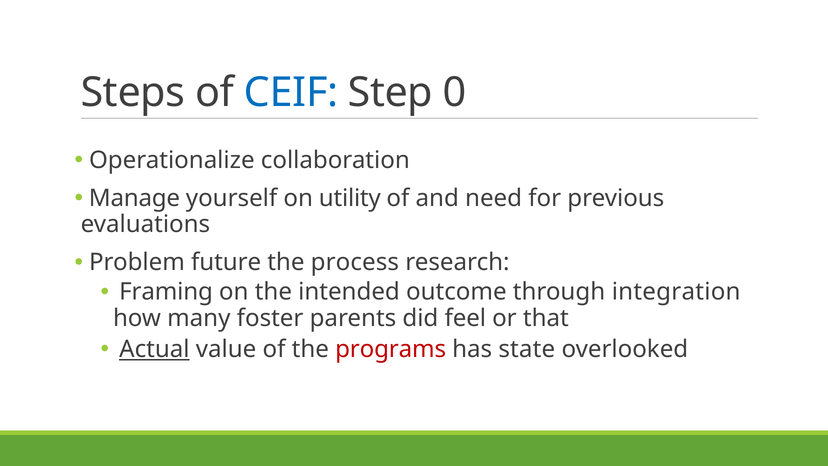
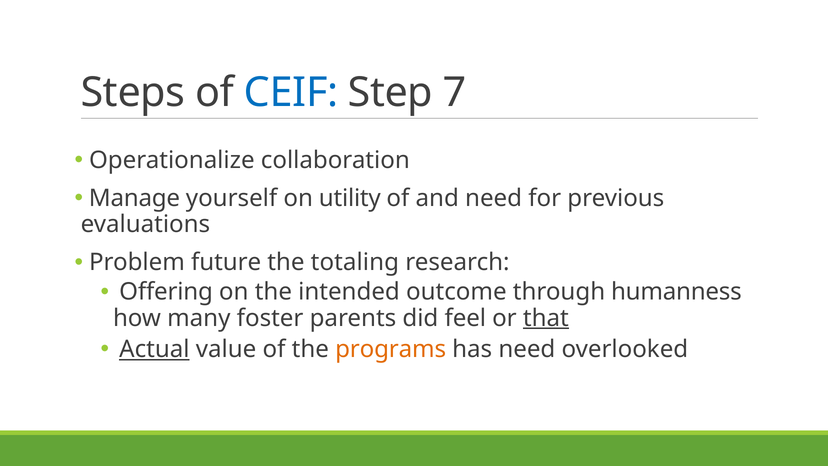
0: 0 -> 7 (455, 93)
process: process -> totaling (355, 262)
Framing: Framing -> Offering (166, 292)
integration: integration -> humanness (676, 292)
that underline: none -> present (546, 318)
programs colour: red -> orange (391, 349)
has state: state -> need (527, 349)
